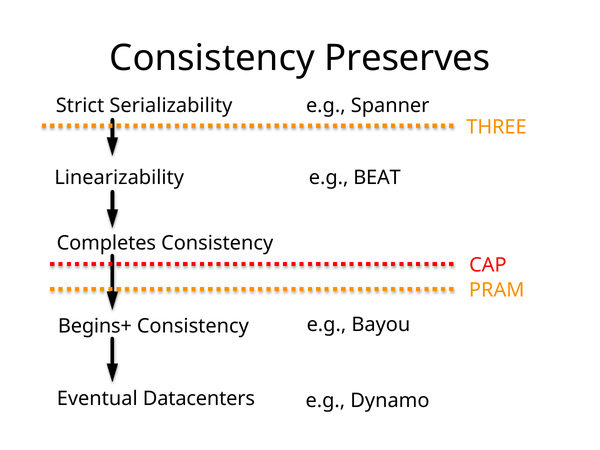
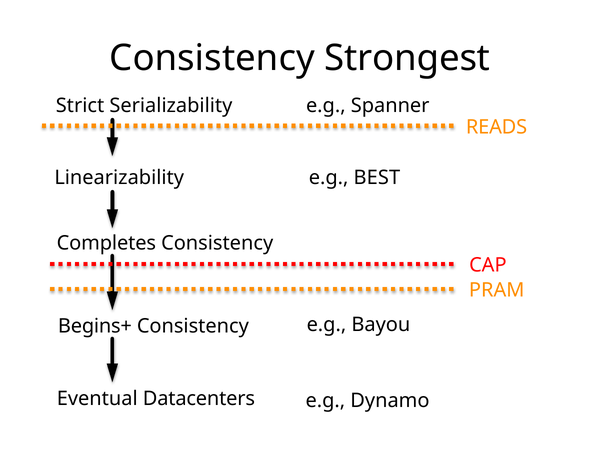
Preserves: Preserves -> Strongest (407, 58)
THREE: THREE -> READS (497, 127)
BEAT: BEAT -> BEST (377, 178)
